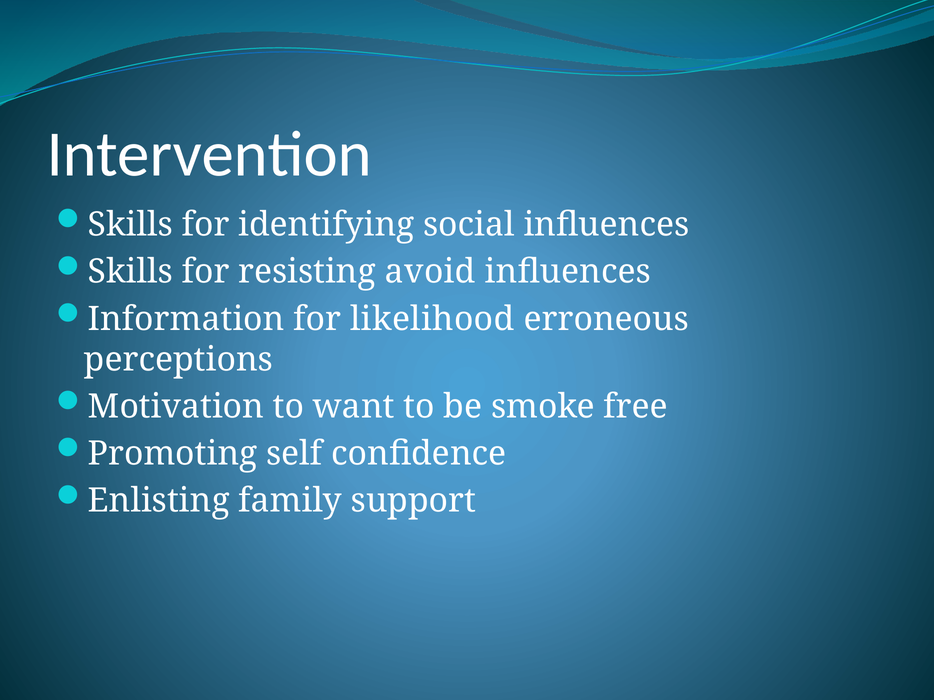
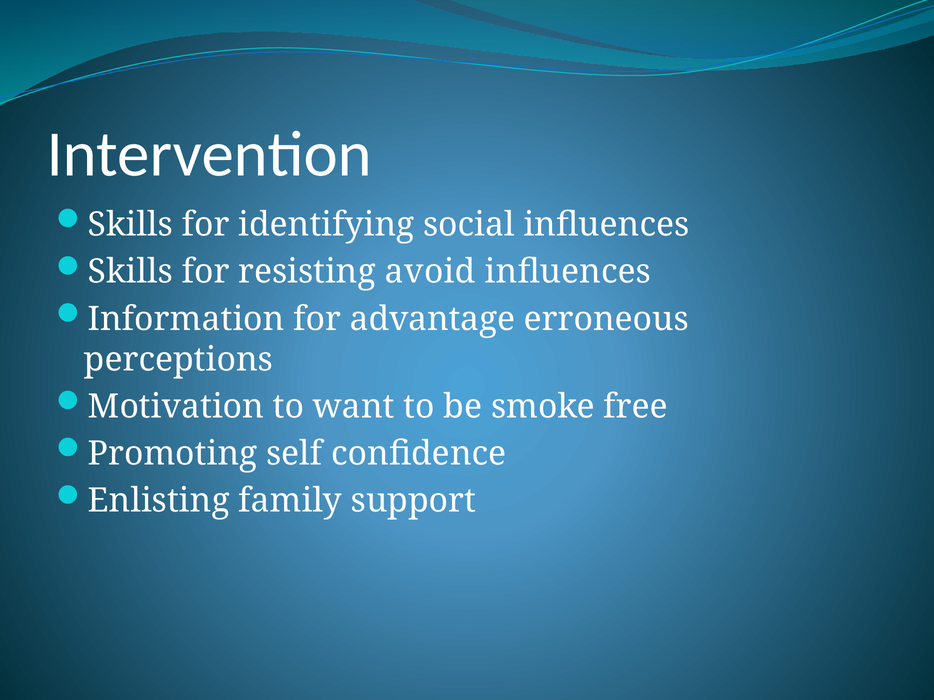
likelihood: likelihood -> advantage (433, 319)
